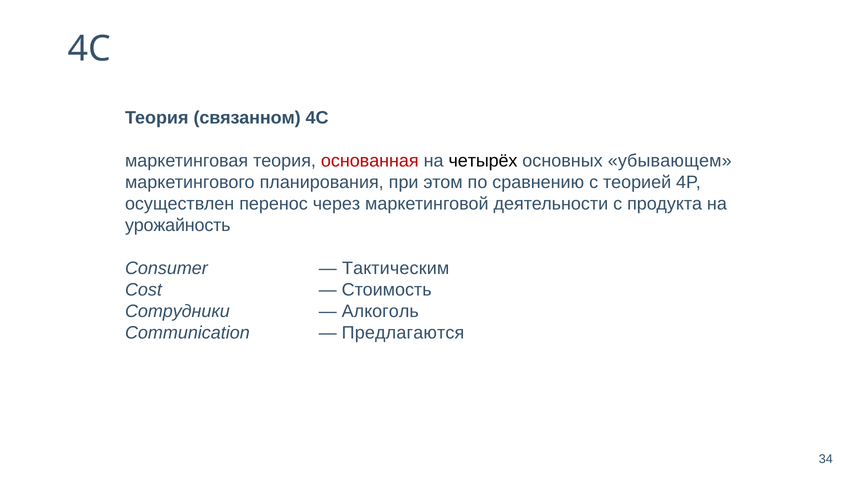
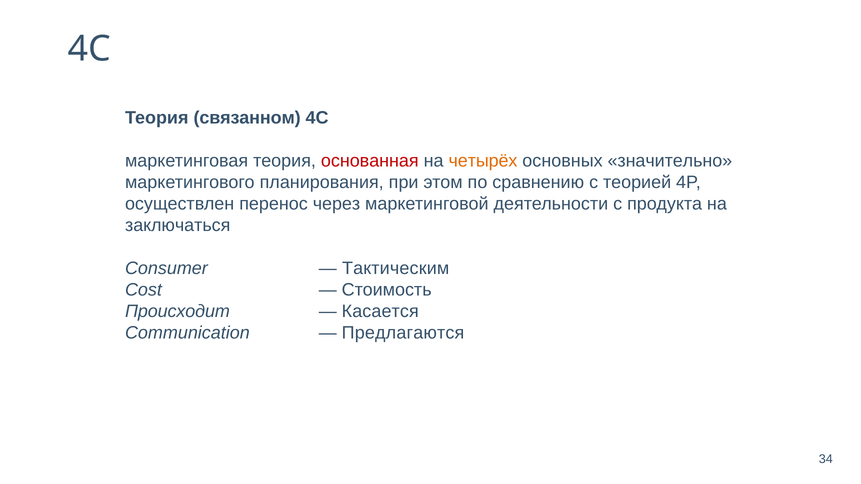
четырёх colour: black -> orange (483, 161)
убывающем: убывающем -> значительно (670, 161)
урожайность: урожайность -> заключаться (178, 225)
Сотрудники: Сотрудники -> Происходит (177, 312)
Алкоголь: Алкоголь -> Касается (380, 312)
